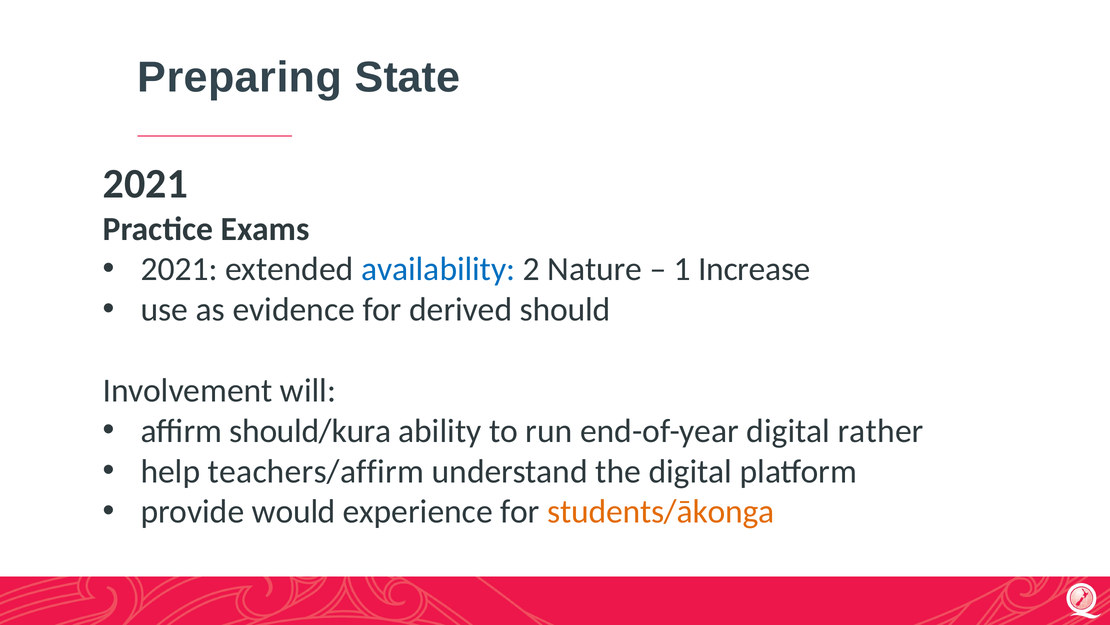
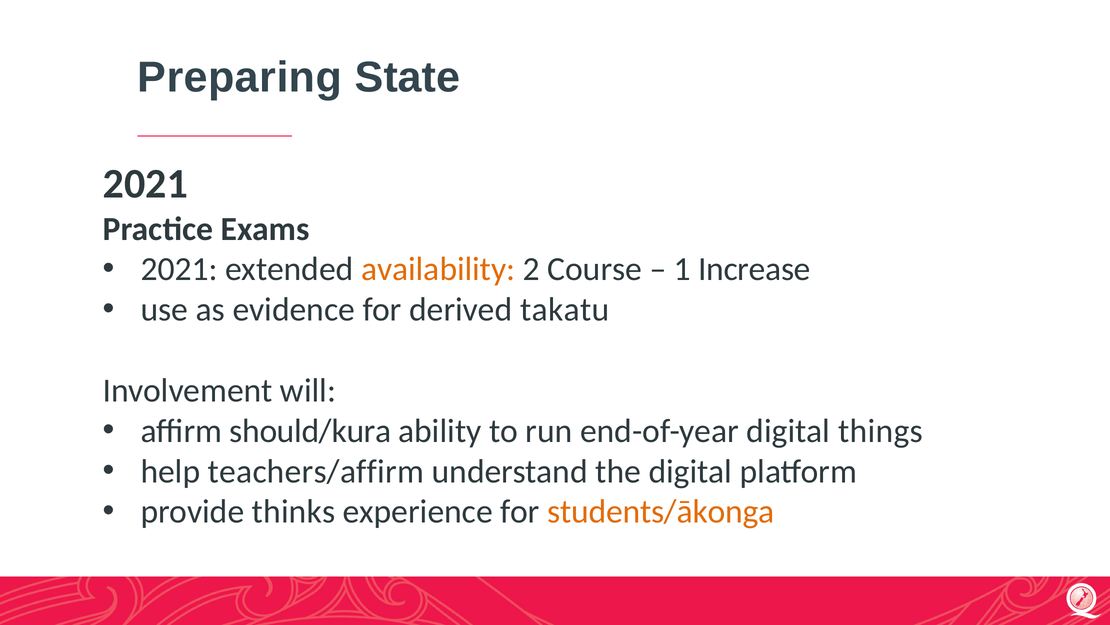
availability colour: blue -> orange (438, 269)
Nature: Nature -> Course (595, 269)
should: should -> takatu (565, 309)
rather: rather -> things (881, 431)
would: would -> thinks (294, 511)
